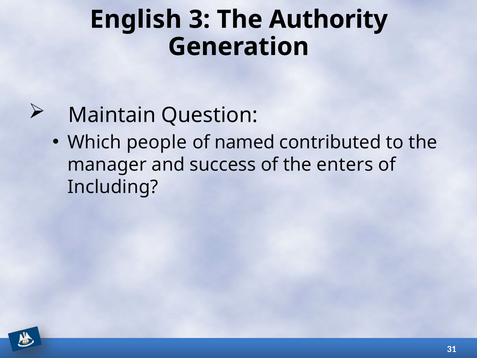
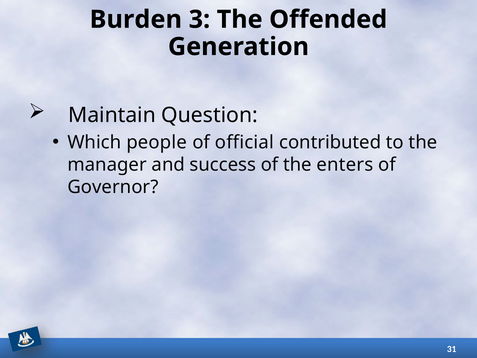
English: English -> Burden (136, 19)
Authority: Authority -> Offended (328, 19)
named: named -> official (244, 142)
Including: Including -> Governor (113, 187)
